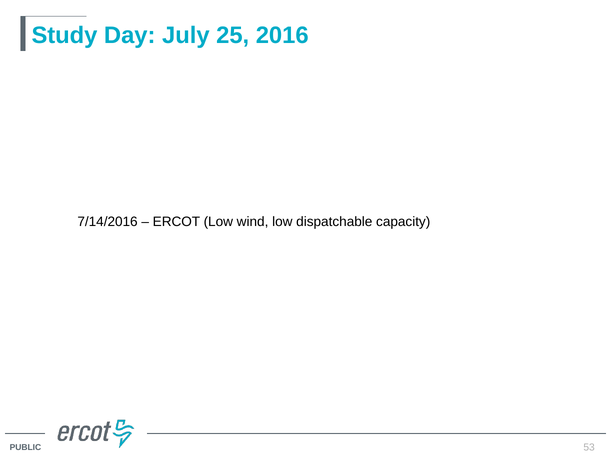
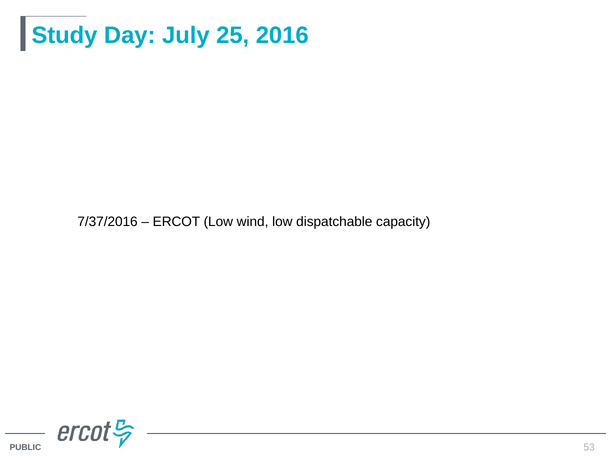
7/14/2016: 7/14/2016 -> 7/37/2016 (108, 222)
